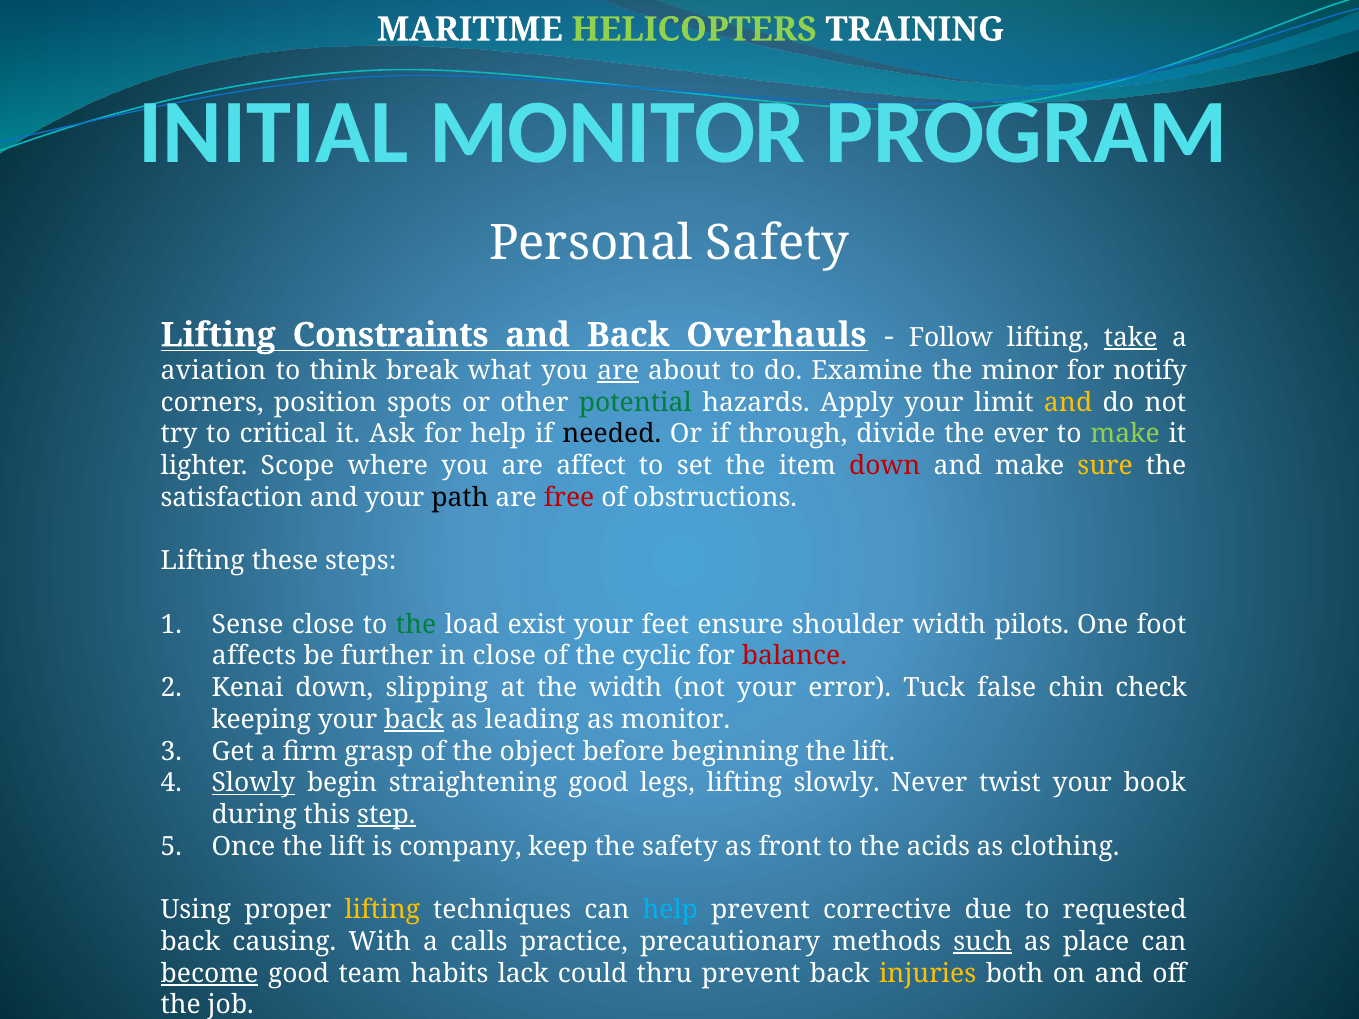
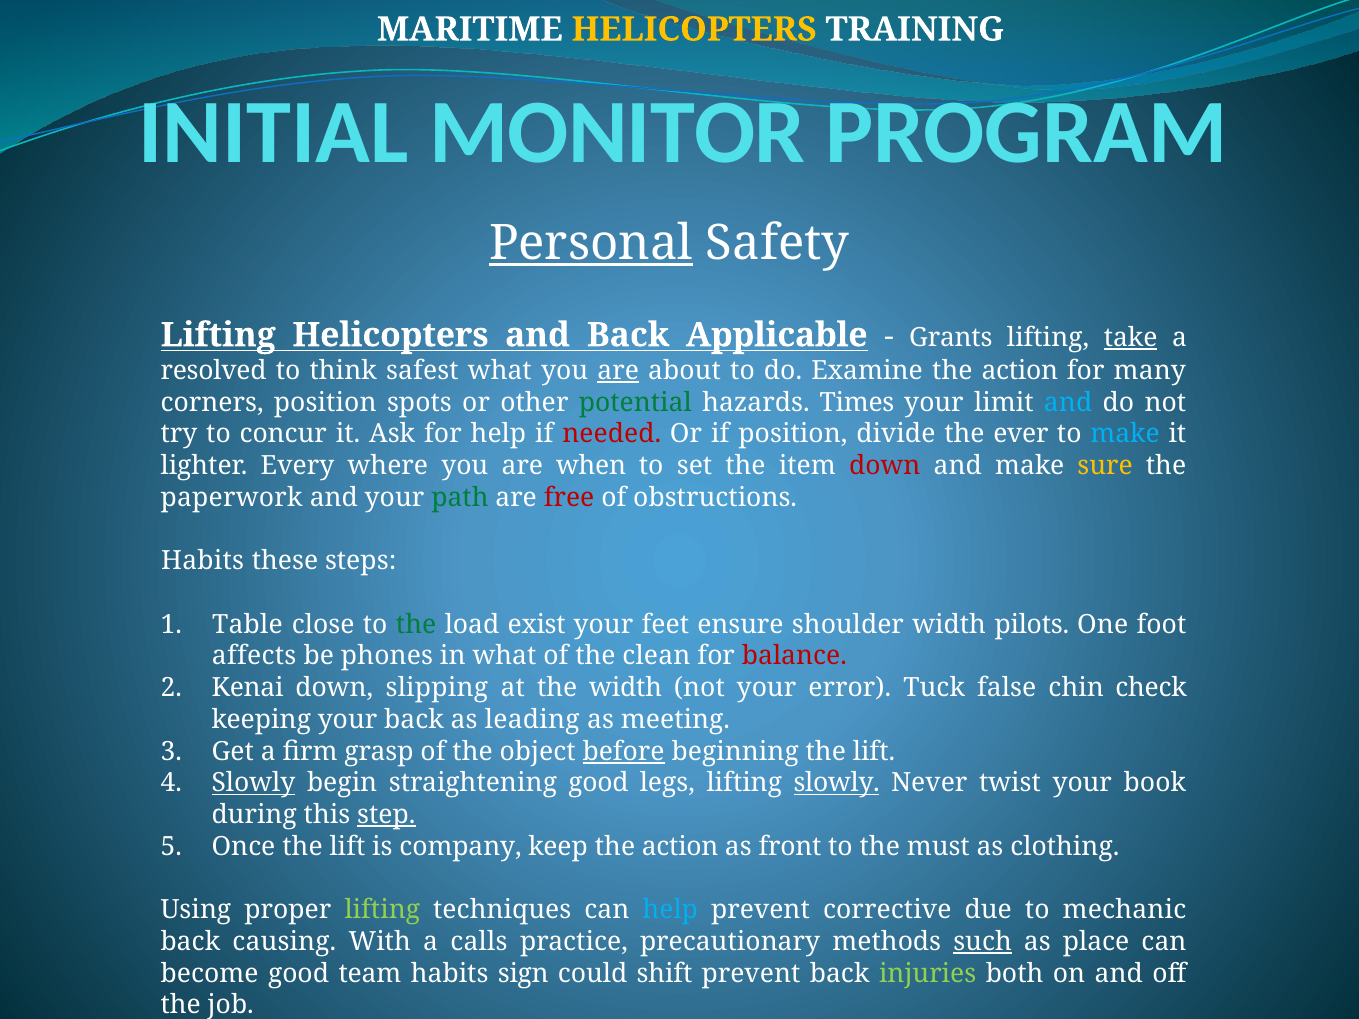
HELICOPTERS colour: light green -> yellow (694, 29)
Personal underline: none -> present (591, 243)
Lifting Constraints: Constraints -> Helicopters (391, 335)
Overhauls: Overhauls -> Applicable (777, 335)
Follow: Follow -> Grants (951, 338)
aviation: aviation -> resolved (214, 371)
break: break -> safest (422, 371)
Examine the minor: minor -> action (1020, 371)
notify: notify -> many (1150, 371)
Apply: Apply -> Times (857, 403)
and colour: yellow -> light blue (1068, 403)
critical: critical -> concur (283, 434)
needed colour: black -> red (612, 434)
if through: through -> position (793, 434)
make colour: light green -> light blue (1125, 434)
Scope: Scope -> Every (298, 466)
affect: affect -> when (591, 466)
satisfaction: satisfaction -> paperwork (232, 498)
path colour: black -> green (460, 498)
Lifting: Lifting -> Habits (203, 561)
Sense: Sense -> Table (247, 625)
further: further -> phones (387, 656)
in close: close -> what (504, 656)
cyclic: cyclic -> clean (656, 656)
back underline: present -> none (414, 720)
as monitor: monitor -> meeting (676, 720)
before underline: none -> present (624, 752)
slowly underline: none -> present (837, 783)
keep the safety: safety -> action (680, 847)
acids: acids -> must (938, 847)
lifting colour: yellow -> light green (382, 910)
requested: requested -> mechanic (1124, 910)
become underline: present -> none (210, 974)
lack: lack -> sign (523, 974)
thru: thru -> shift (665, 974)
injuries colour: yellow -> light green (928, 974)
